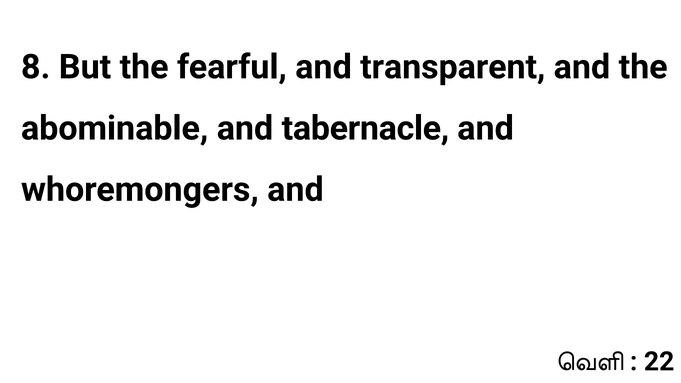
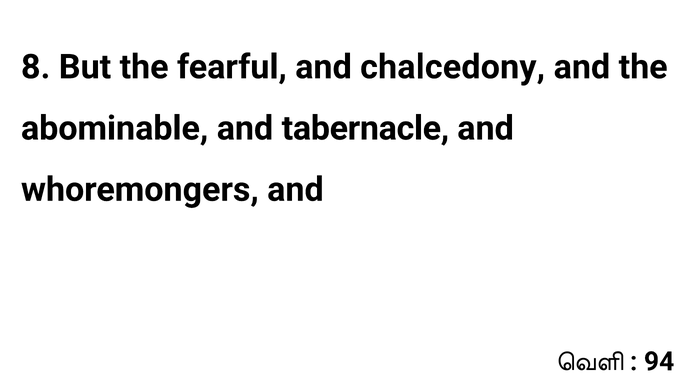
transparent: transparent -> chalcedony (453, 67)
22: 22 -> 94 (659, 362)
